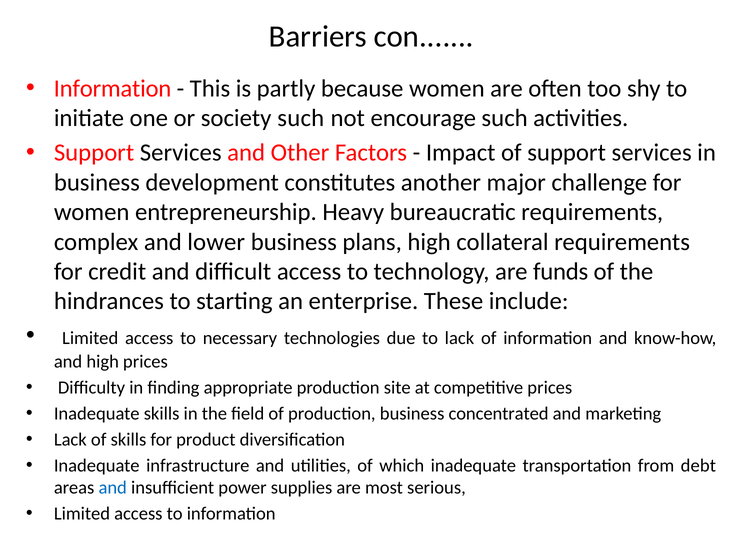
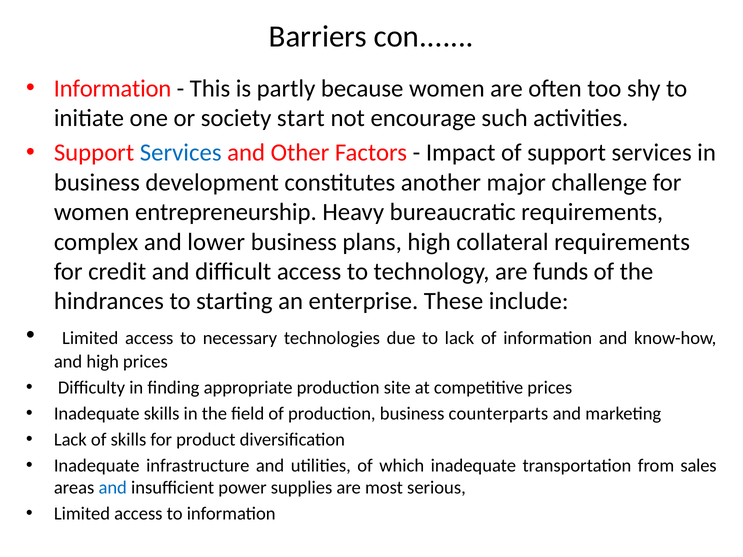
society such: such -> start (301, 118)
Services colour: black -> blue (181, 153)
concentrated: concentrated -> counterparts (498, 414)
debt: debt -> sales (699, 466)
